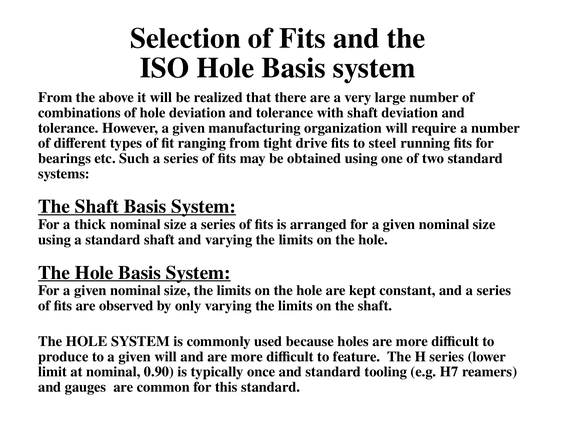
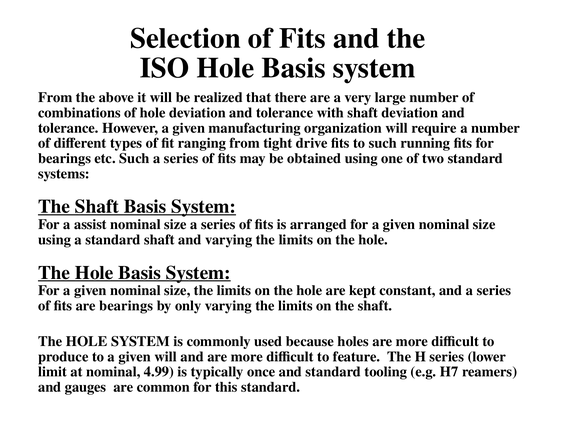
to steel: steel -> such (383, 143)
thick: thick -> assist (90, 225)
are observed: observed -> bearings (126, 306)
0.90: 0.90 -> 4.99 (159, 372)
